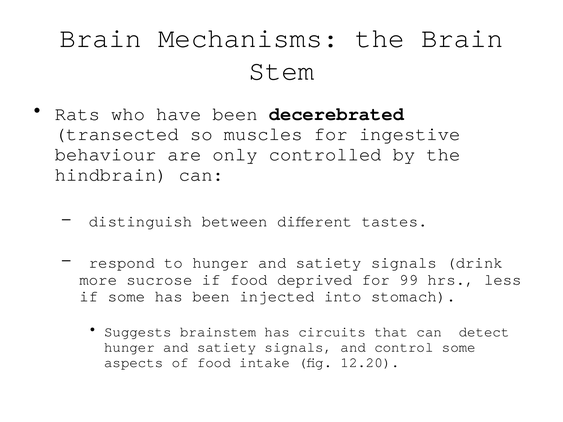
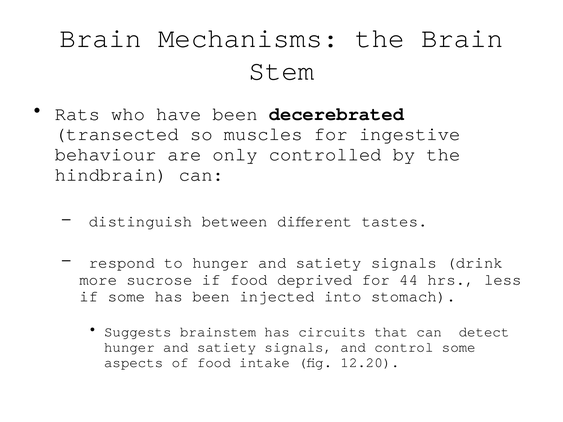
99: 99 -> 44 (409, 280)
